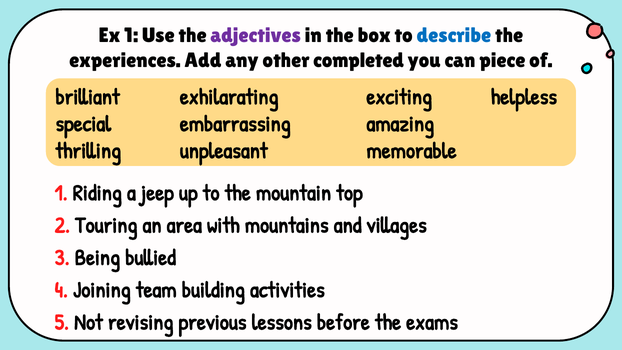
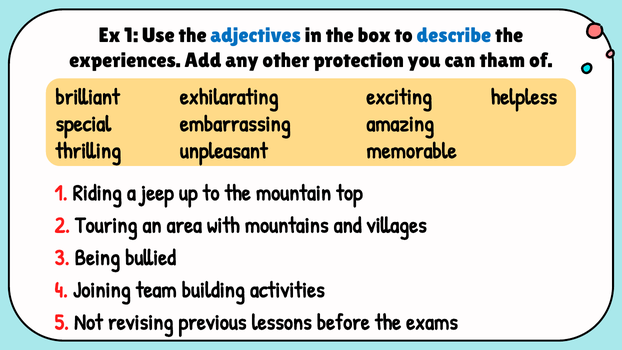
adjectives colour: purple -> blue (256, 36)
completed: completed -> protection (359, 60)
piece: piece -> tham (502, 60)
